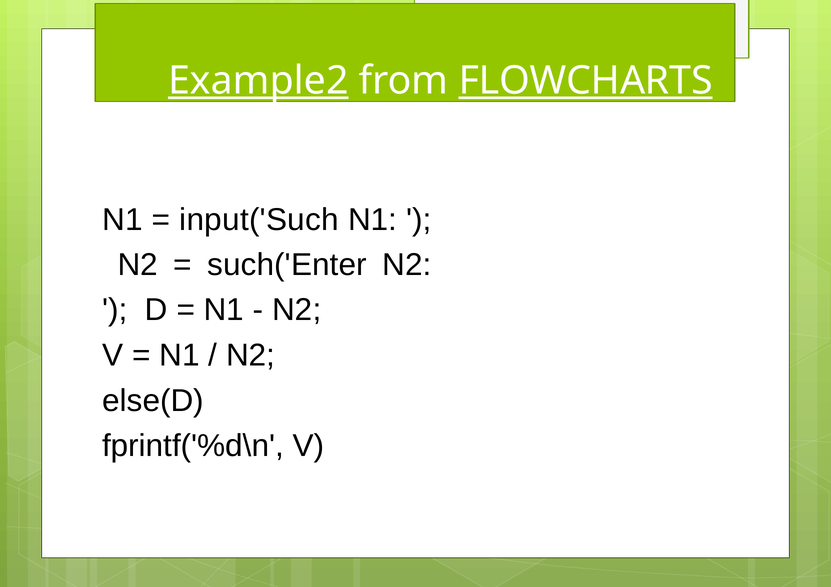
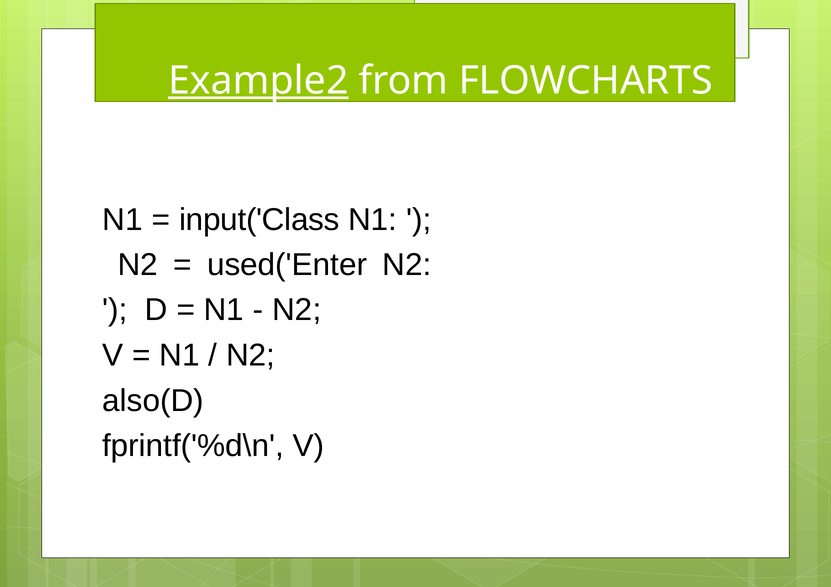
FLOWCHARTS underline: present -> none (586, 81)
input('Such: input('Such -> input('Class (259, 220)
such('Enter: such('Enter -> used('Enter (287, 265)
else(D: else(D -> also(D (153, 401)
